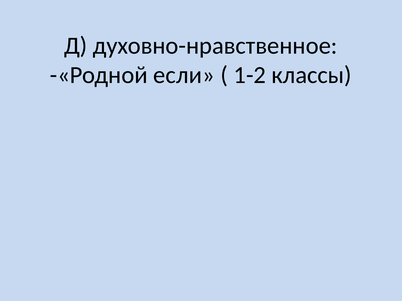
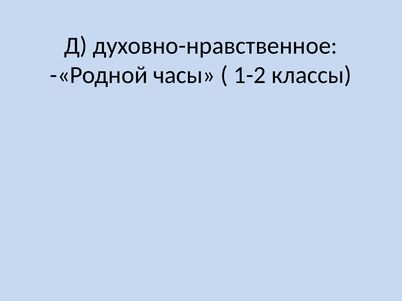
если: если -> часы (184, 75)
